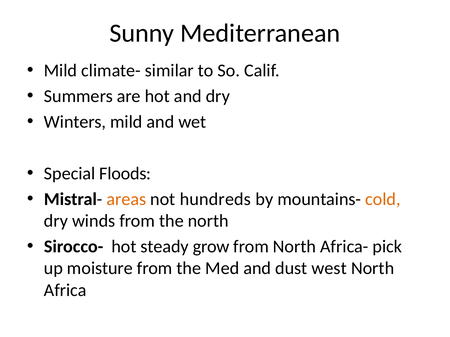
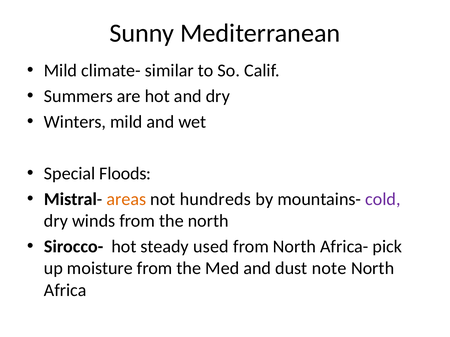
cold colour: orange -> purple (383, 199)
grow: grow -> used (211, 247)
west: west -> note (329, 269)
